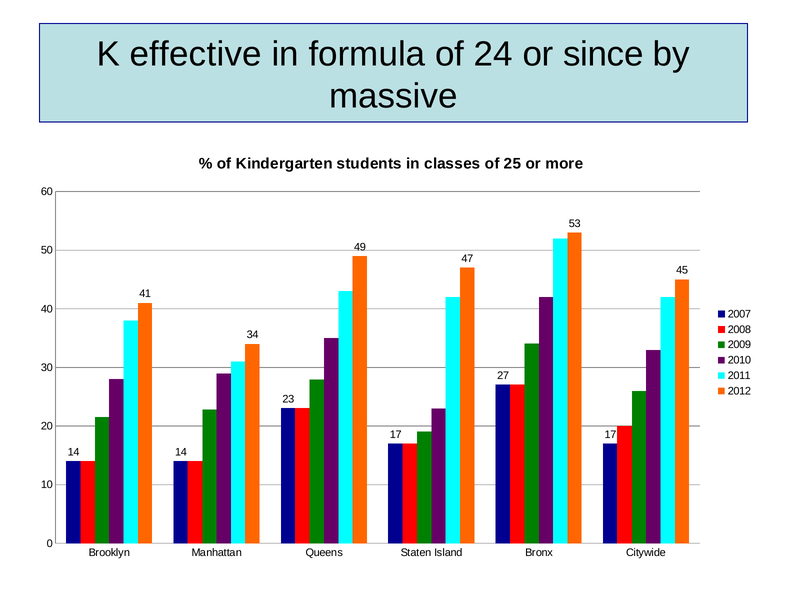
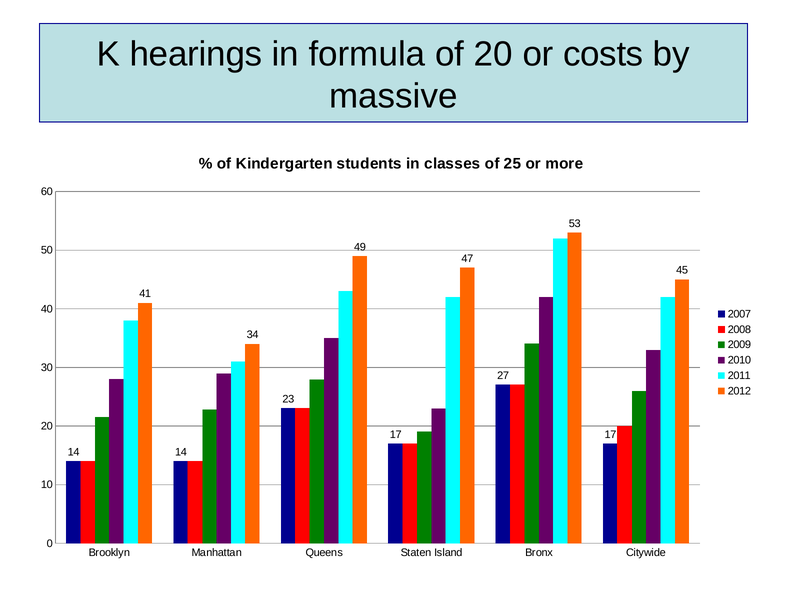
effective: effective -> hearings (196, 54)
of 24: 24 -> 20 (493, 54)
since: since -> costs (603, 54)
